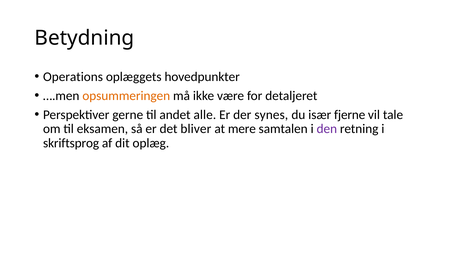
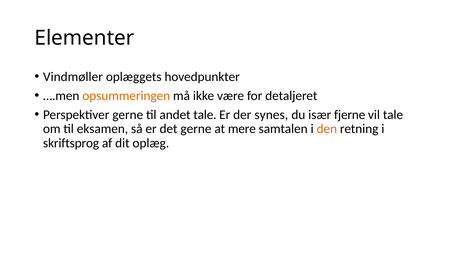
Betydning: Betydning -> Elementer (84, 38)
Operations: Operations -> Vindmøller (73, 77)
andet alle: alle -> tale (205, 115)
det bliver: bliver -> gerne (196, 129)
den colour: purple -> orange (327, 129)
